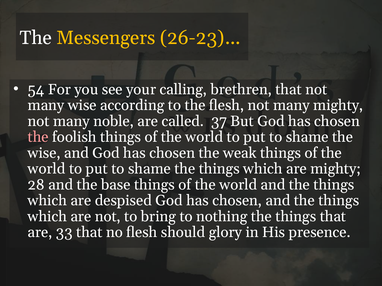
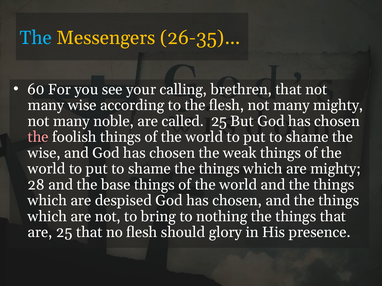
The colour: white -> light blue (36, 38)
26-23)…: 26-23)… -> 26-35)… (200, 38)
54: 54 -> 60 (36, 90)
called 37: 37 -> 25 (219, 121)
are 33: 33 -> 25 (64, 233)
